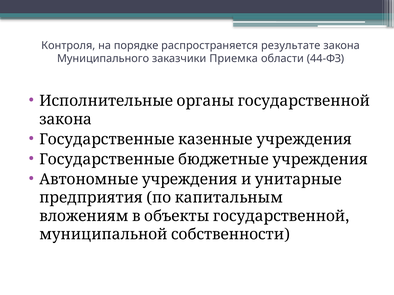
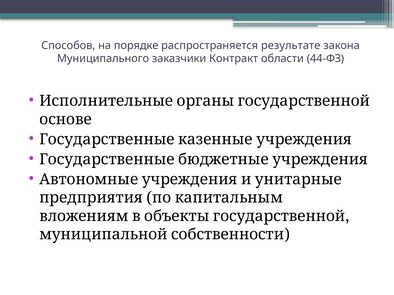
Контроля: Контроля -> Способов (68, 45)
Приемка: Приемка -> Контракт (234, 59)
закона: закона -> основе (66, 119)
